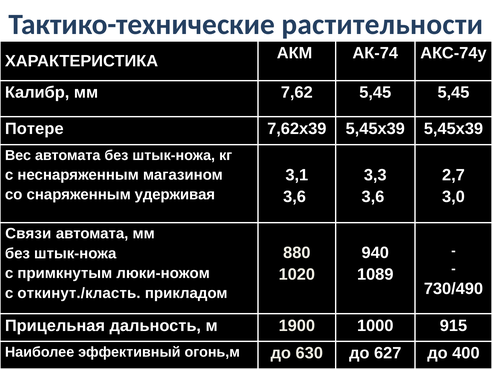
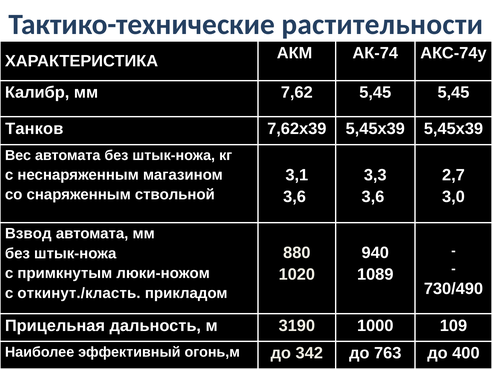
Потере: Потере -> Танков (34, 129)
удерживая: удерживая -> ствольной (175, 195)
Связи: Связи -> Взвод (28, 234)
1900: 1900 -> 3190 (297, 326)
915: 915 -> 109 (453, 326)
630: 630 -> 342 (309, 353)
627: 627 -> 763 (388, 353)
